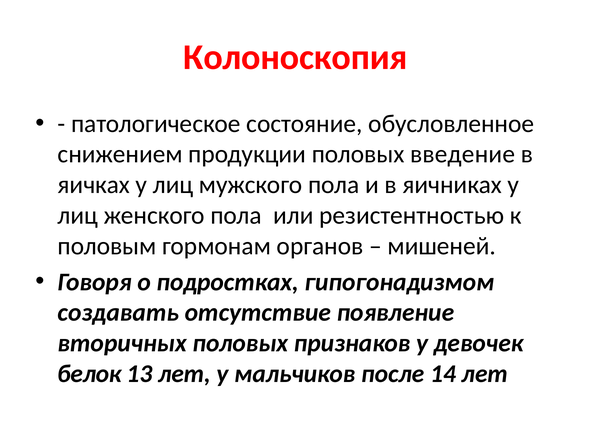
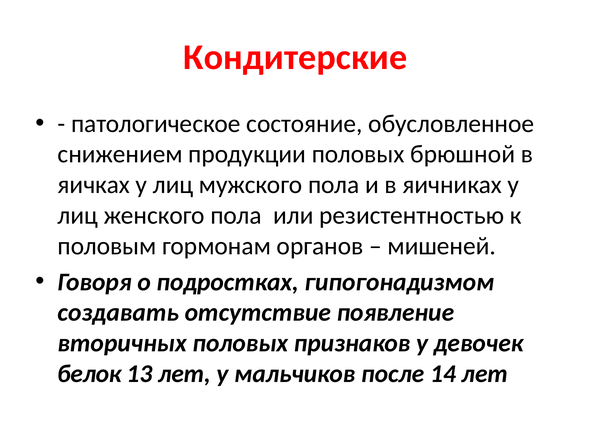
Колоноскопия: Колоноскопия -> Кондитерские (295, 57)
введение: введение -> брюшной (463, 154)
